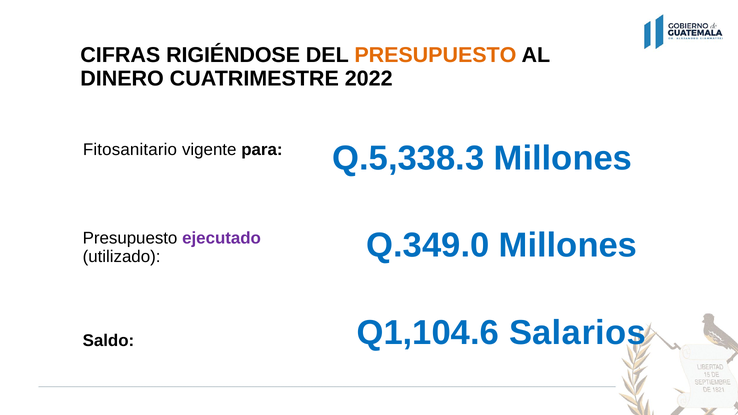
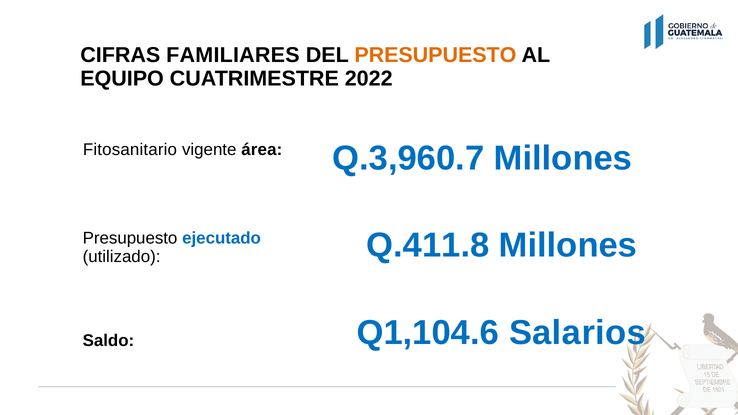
RIGIÉNDOSE: RIGIÉNDOSE -> FAMILIARES (233, 55)
DINERO: DINERO -> EQUIPO (122, 79)
para: para -> área (262, 150)
Q.5,338.3: Q.5,338.3 -> Q.3,960.7 (408, 158)
Q.349.0: Q.349.0 -> Q.411.8 (428, 245)
ejecutado colour: purple -> blue (222, 238)
